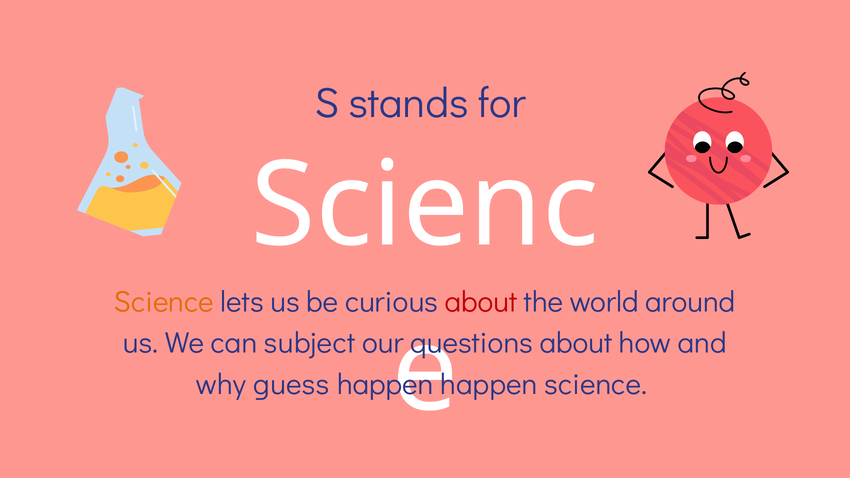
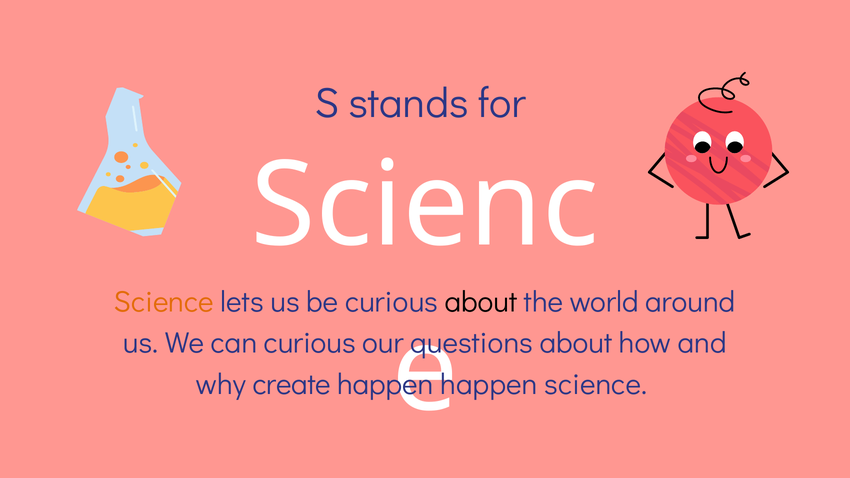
about colour: red -> black (481, 302)
can subject: subject -> curious (310, 343)
guess: guess -> create (292, 385)
